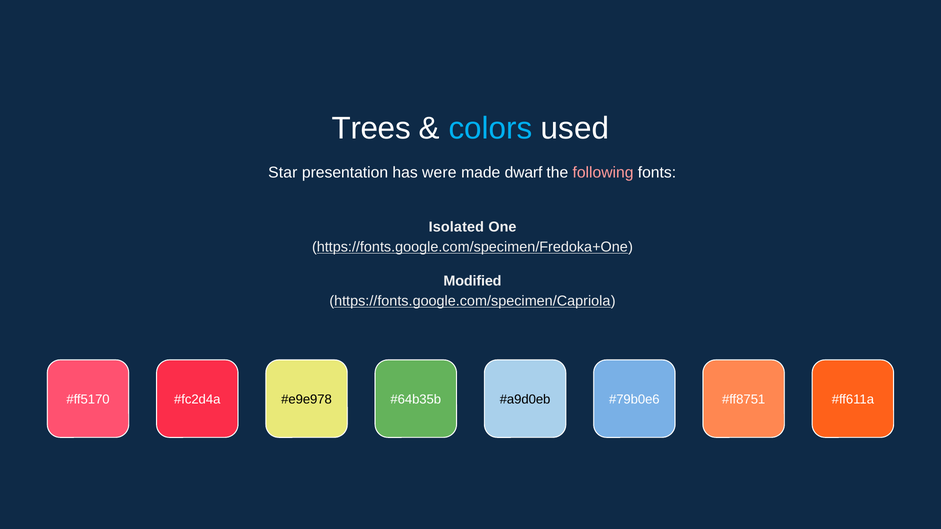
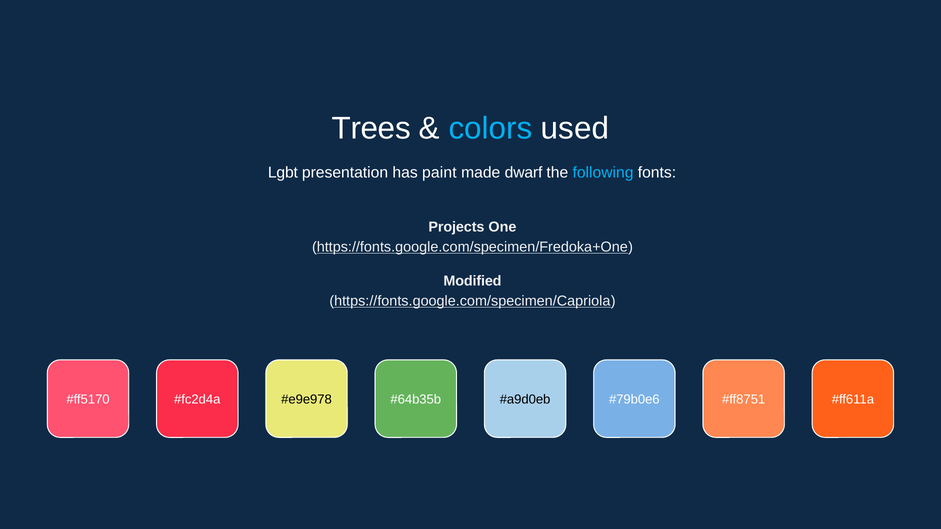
Star: Star -> Lgbt (283, 173)
were: were -> paint (439, 173)
following colour: pink -> light blue (603, 173)
Isolated: Isolated -> Projects (456, 227)
